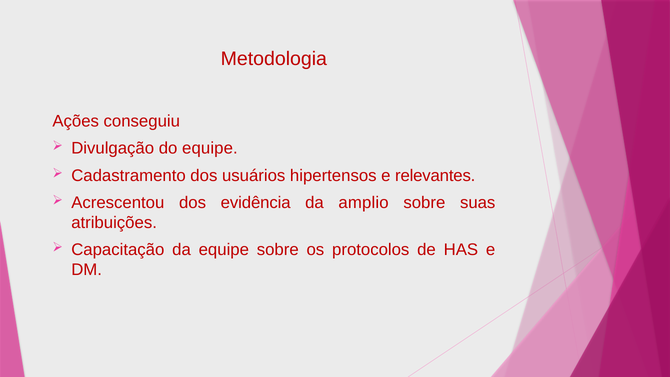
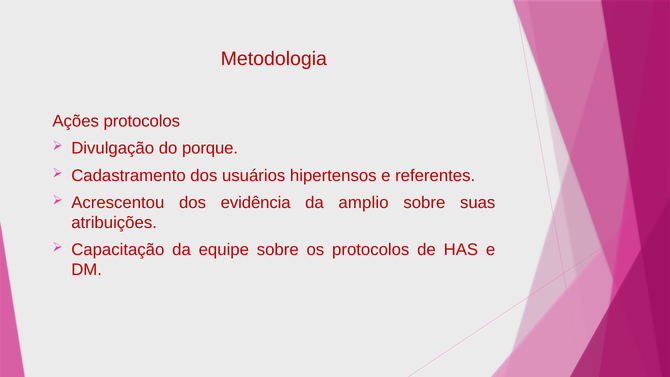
Ações conseguiu: conseguiu -> protocolos (142, 121)
do equipe: equipe -> porque (210, 148)
relevantes: relevantes -> referentes (435, 175)
